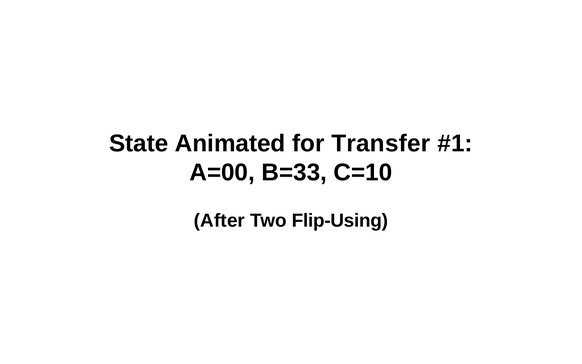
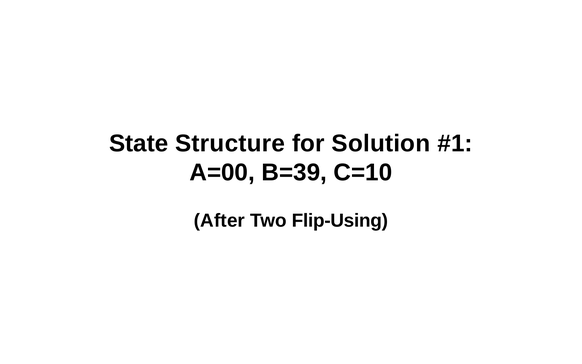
Animated: Animated -> Structure (230, 143)
Transfer: Transfer -> Solution (381, 143)
B=33: B=33 -> B=39 (294, 172)
